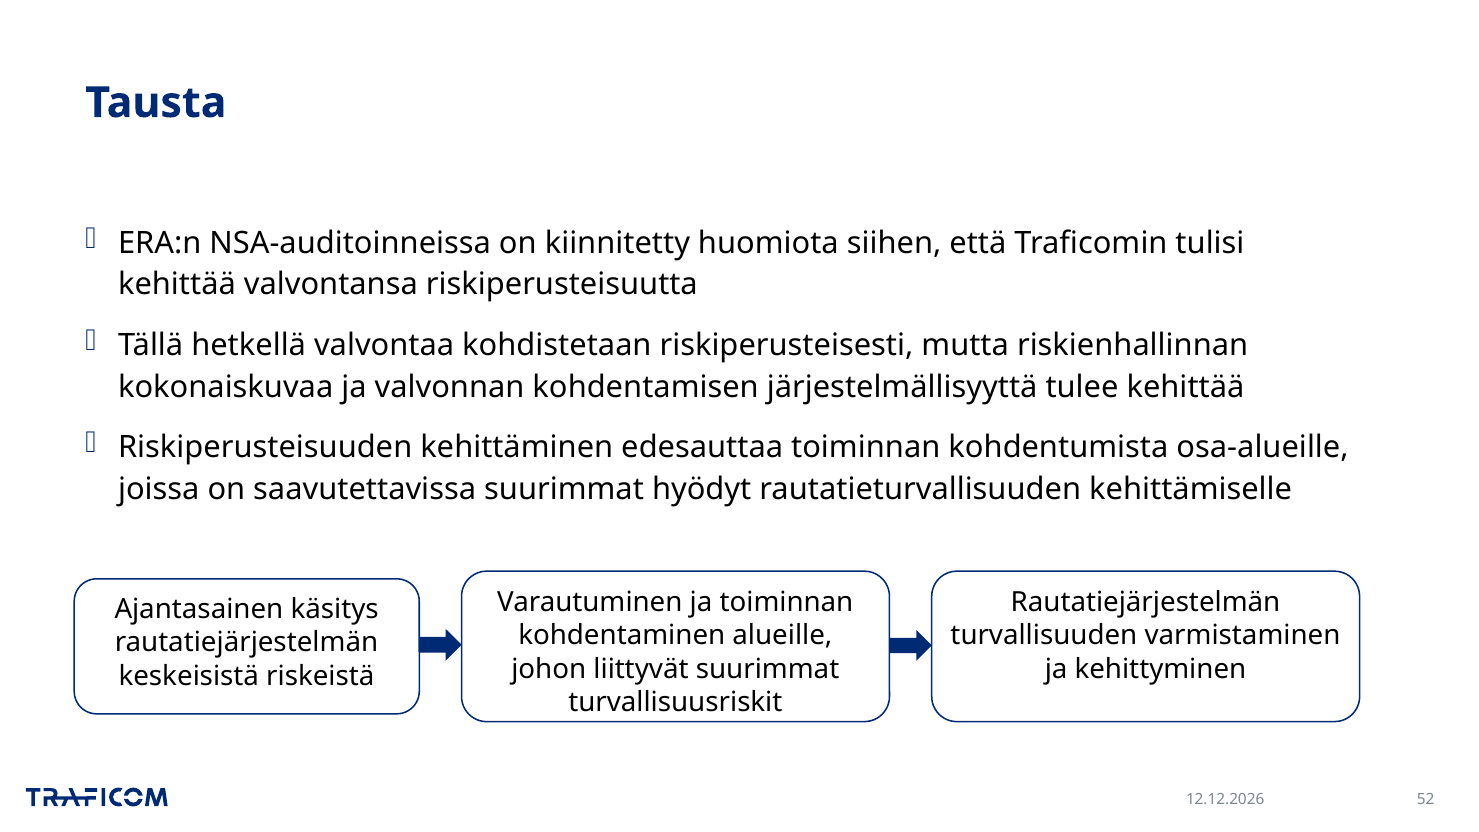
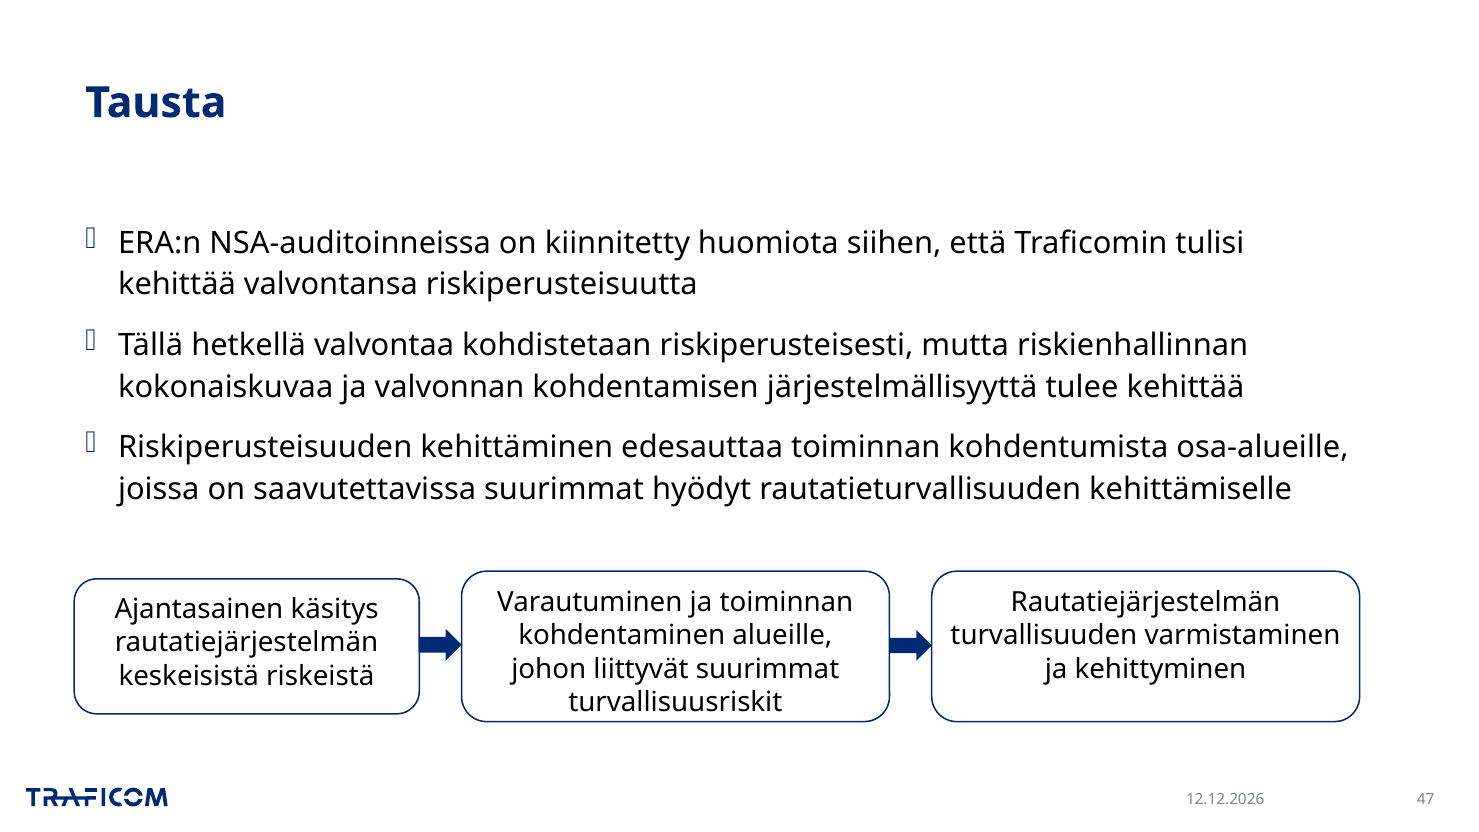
52: 52 -> 47 (1426, 800)
